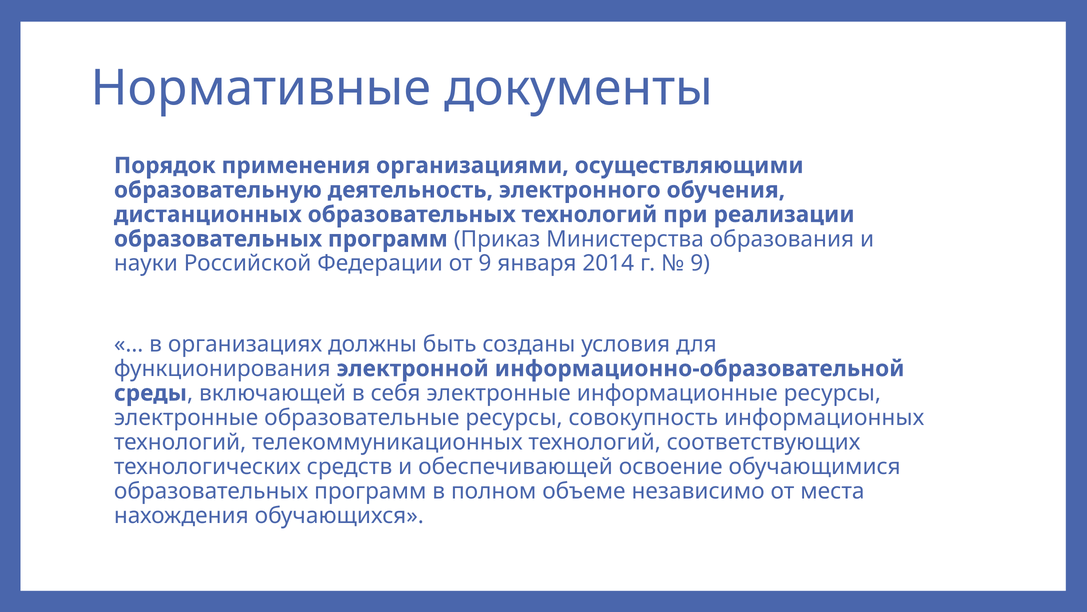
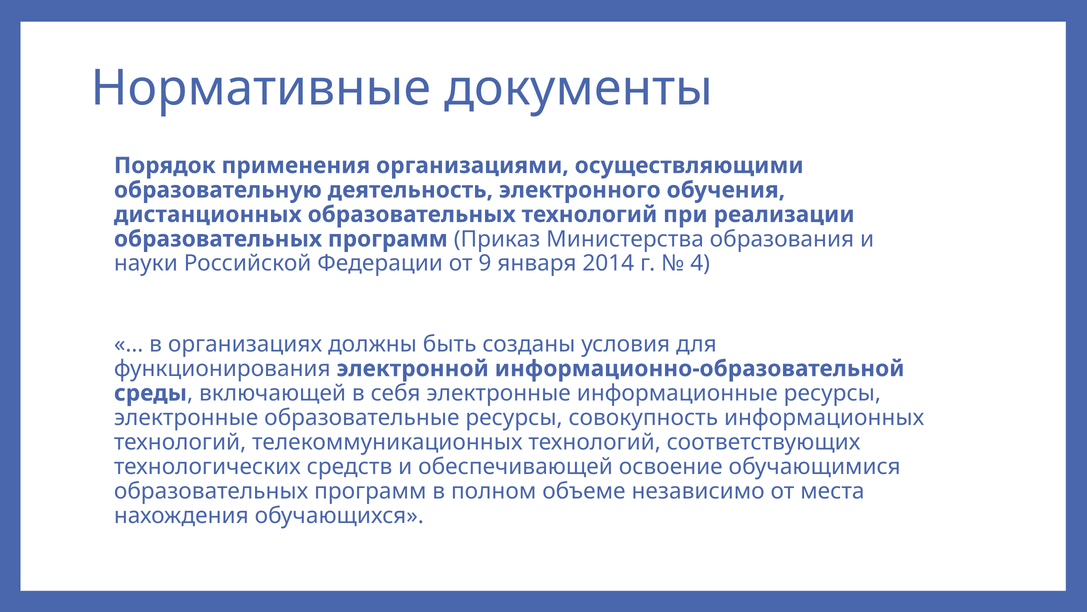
9: 9 -> 4 (700, 263)
